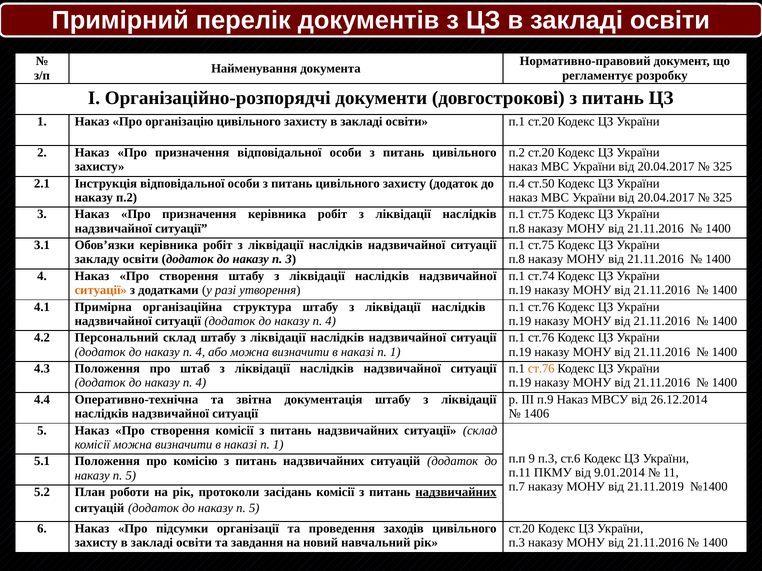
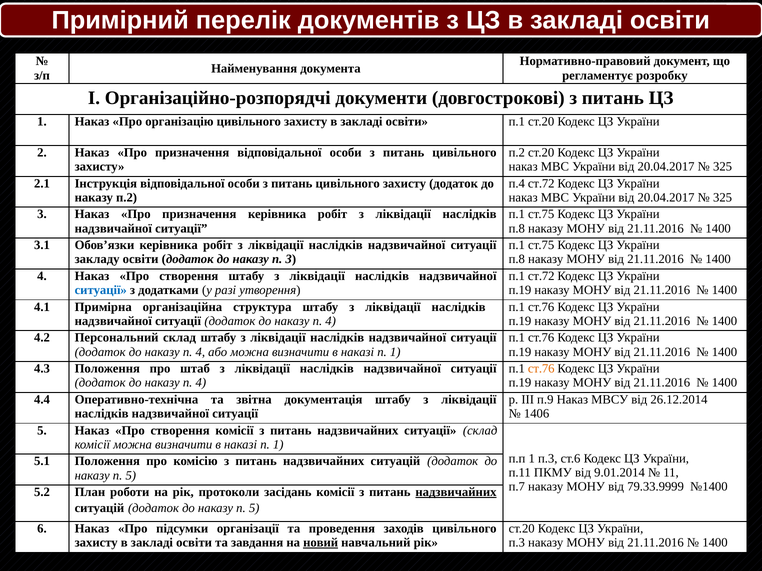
п.4 ст.50: ст.50 -> ст.72 (541, 184)
п.1 ст.74: ст.74 -> ст.72 (541, 276)
ситуації colour: orange -> blue (101, 290)
п.п 9: 9 -> 1 (532, 459)
21.11.2019: 21.11.2019 -> 79.33.9999 (656, 487)
новий underline: none -> present (321, 543)
